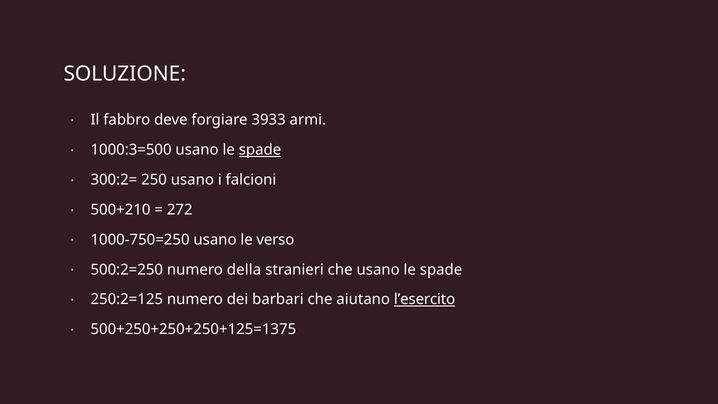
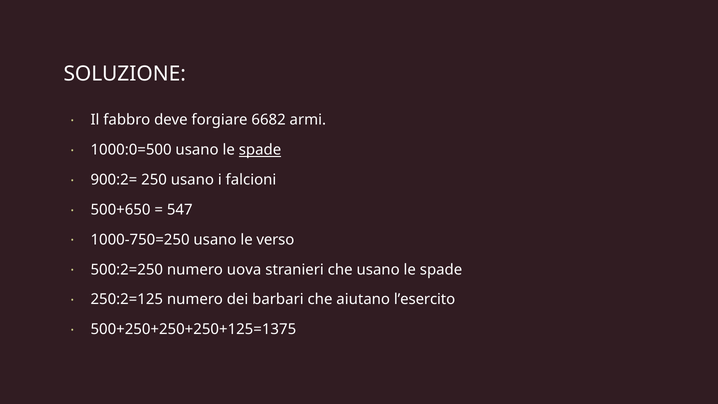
3933: 3933 -> 6682 (269, 120)
1000:3=500: 1000:3=500 -> 1000:0=500 (131, 150)
300:2=: 300:2= -> 900:2= (114, 180)
500+210: 500+210 -> 500+650 (120, 210)
272: 272 -> 547 (180, 210)
della: della -> uova (244, 270)
l’esercito underline: present -> none (425, 299)
